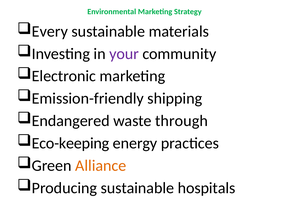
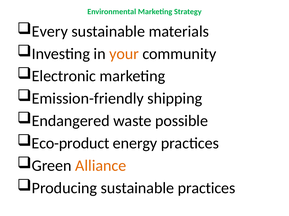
your colour: purple -> orange (124, 54)
through: through -> possible (182, 121)
Eco-keeping: Eco-keeping -> Eco-product (70, 144)
sustainable hospitals: hospitals -> practices (207, 189)
